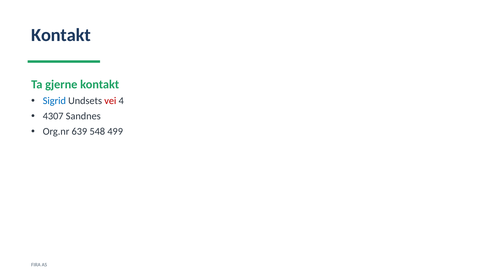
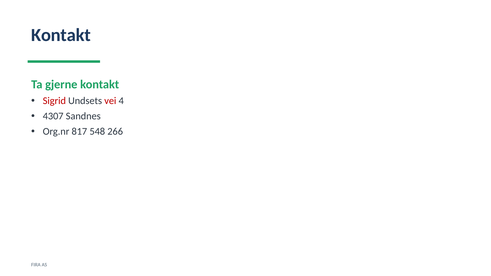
Sigrid colour: blue -> red (54, 101)
639: 639 -> 817 (79, 132)
499: 499 -> 266 (115, 132)
